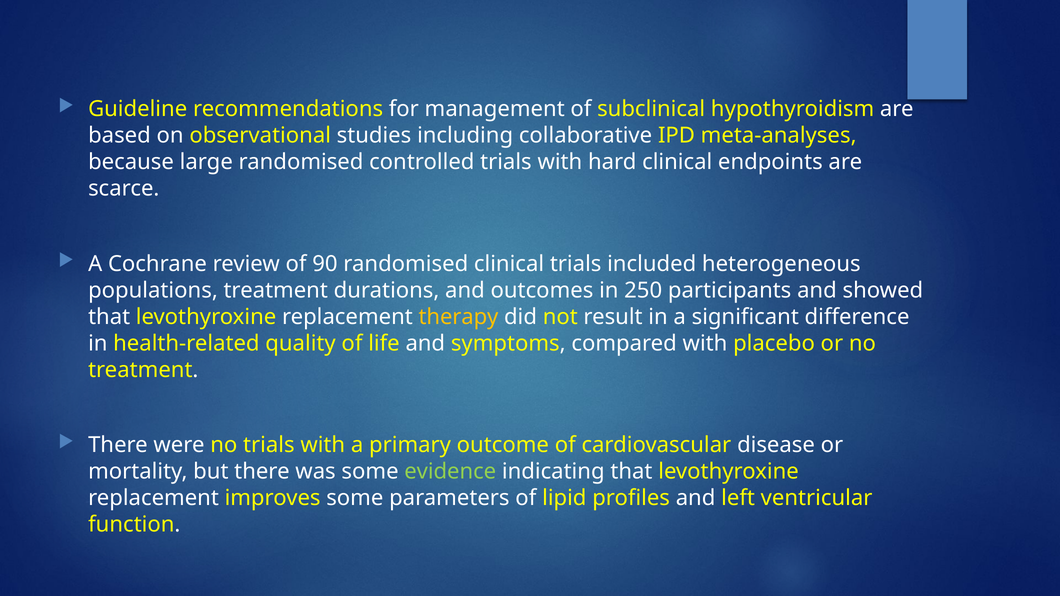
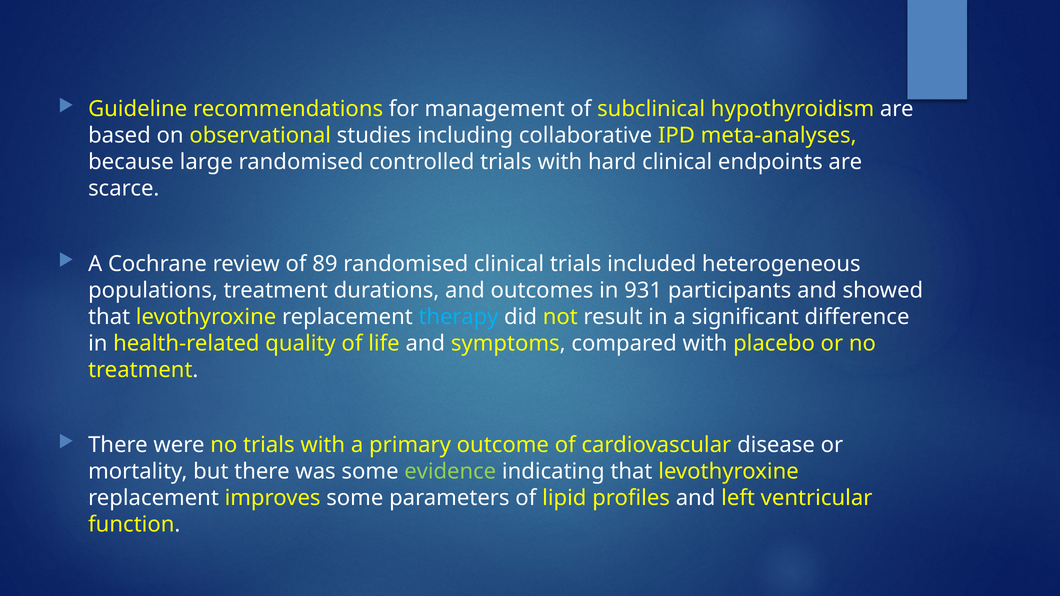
90: 90 -> 89 (325, 264)
250: 250 -> 931 (643, 290)
therapy colour: yellow -> light blue (458, 317)
